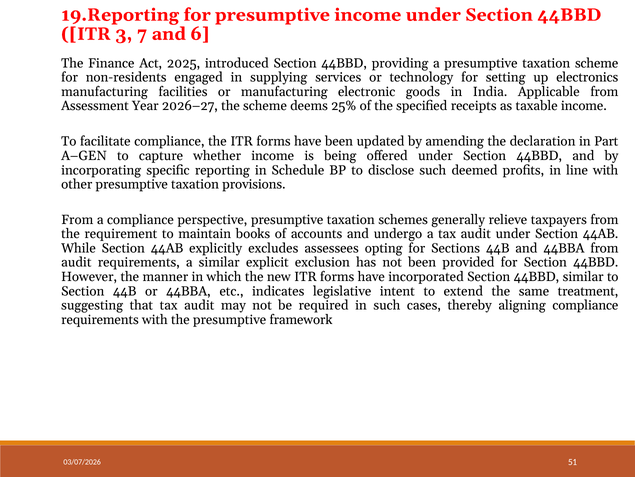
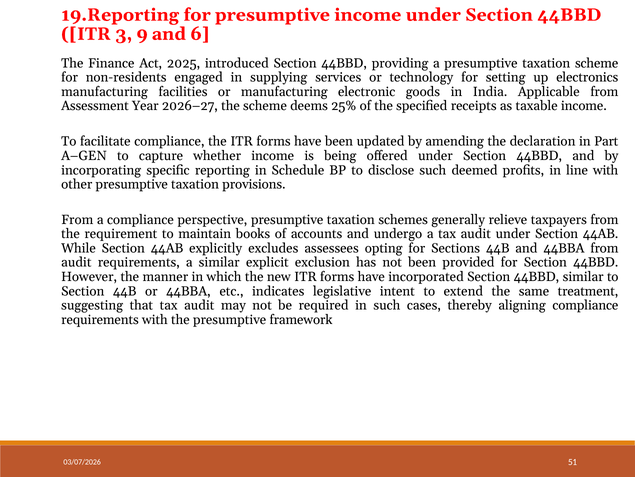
7: 7 -> 9 (142, 34)
